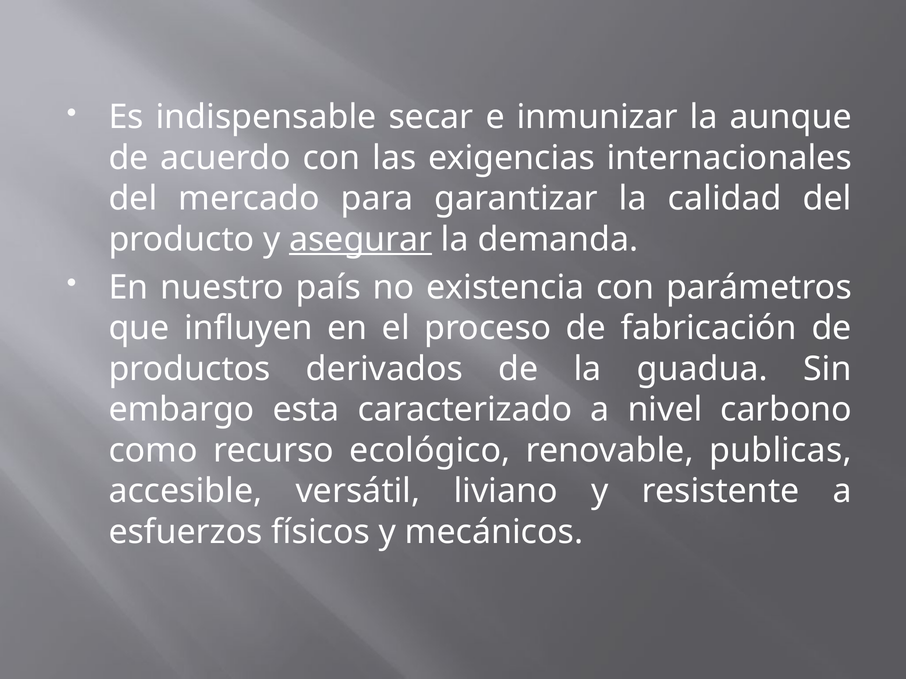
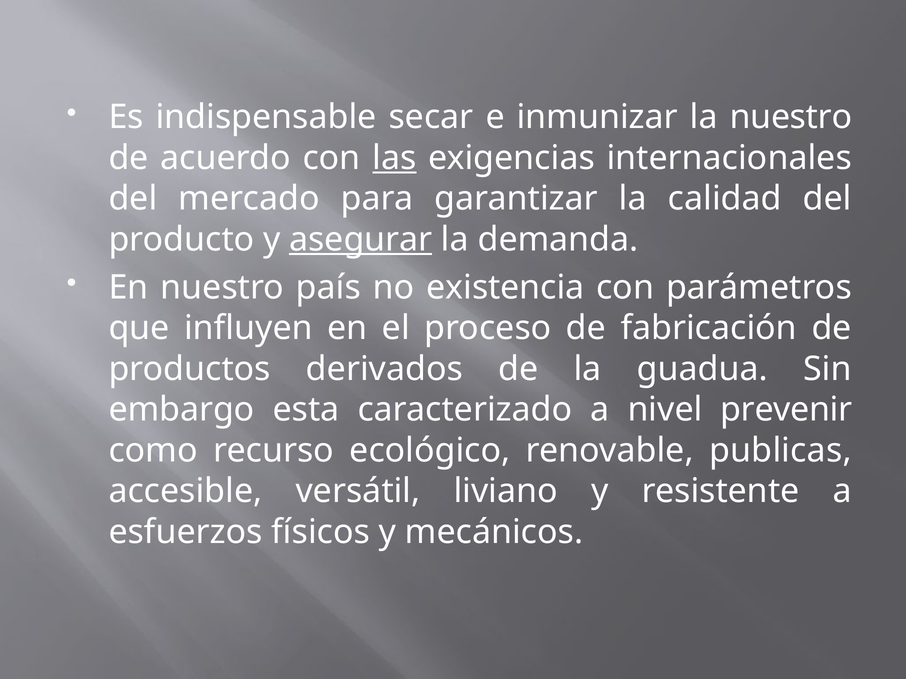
la aunque: aunque -> nuestro (791, 117)
las underline: none -> present (394, 158)
carbono: carbono -> prevenir (786, 410)
